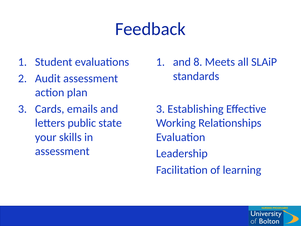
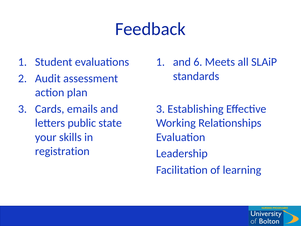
8: 8 -> 6 (198, 62)
assessment: assessment -> registration (62, 151)
